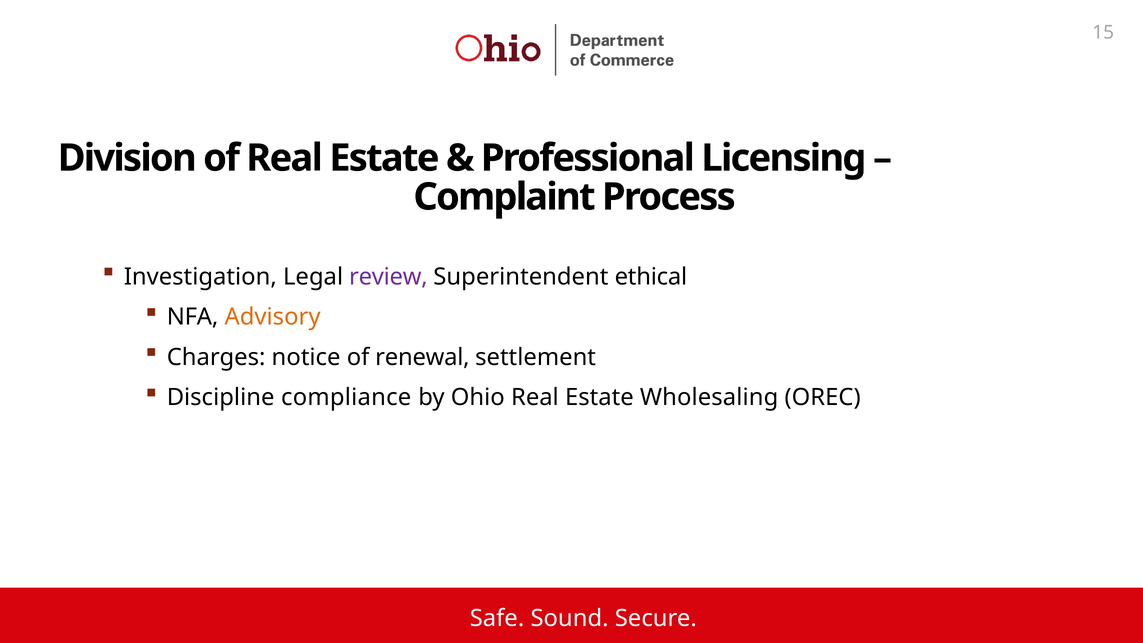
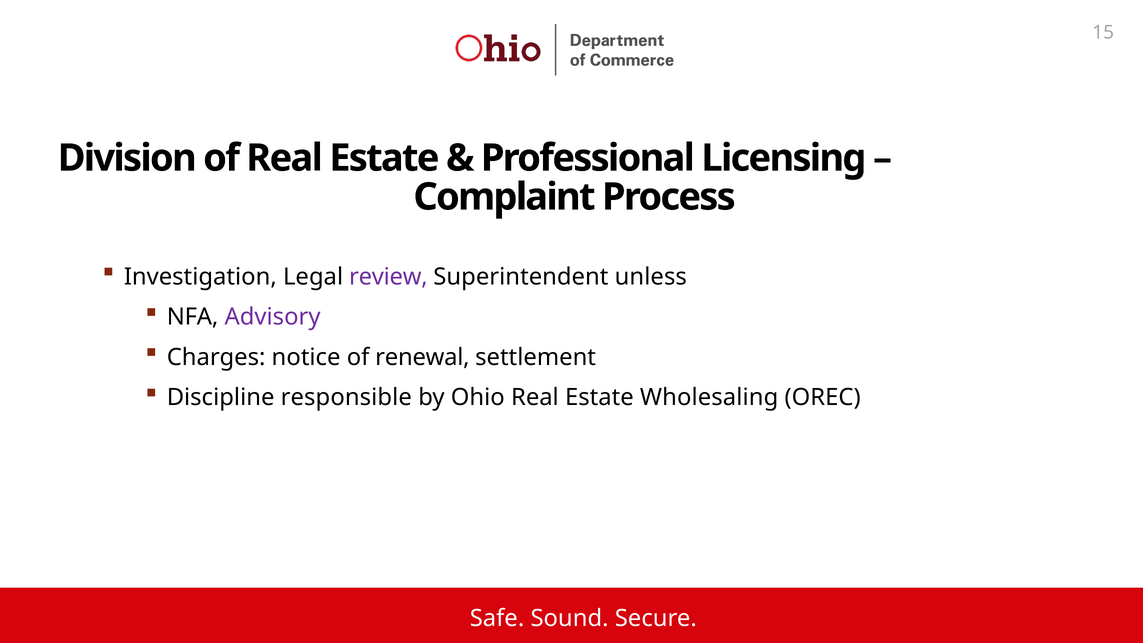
ethical: ethical -> unless (651, 277)
Advisory colour: orange -> purple (273, 317)
compliance: compliance -> responsible (346, 397)
